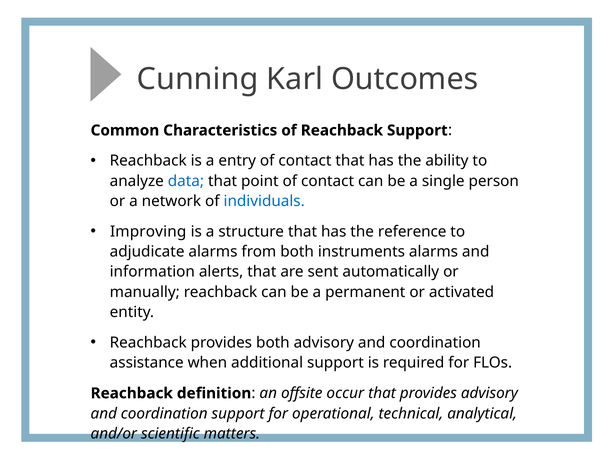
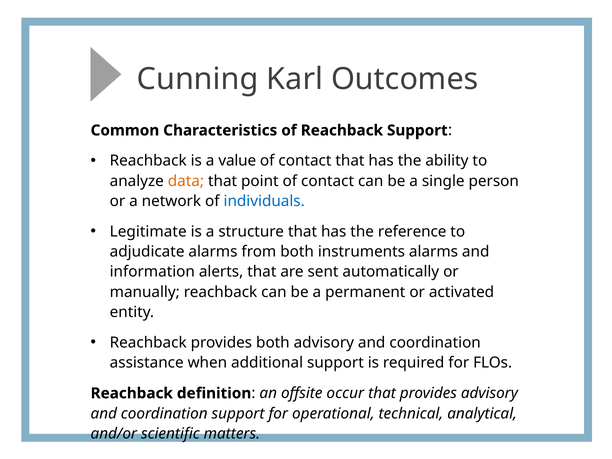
entry: entry -> value (237, 161)
data colour: blue -> orange (186, 181)
Improving: Improving -> Legitimate (148, 232)
